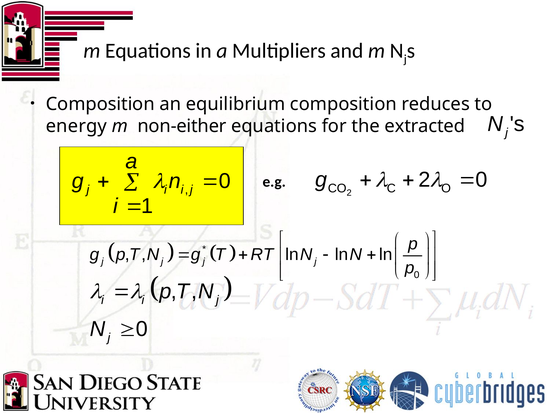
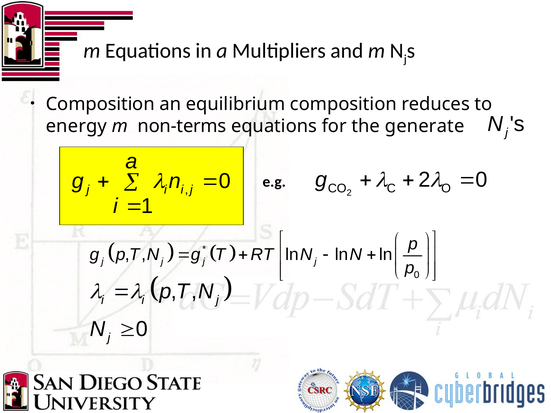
non-either: non-either -> non-terms (182, 126)
extracted: extracted -> generate (425, 126)
